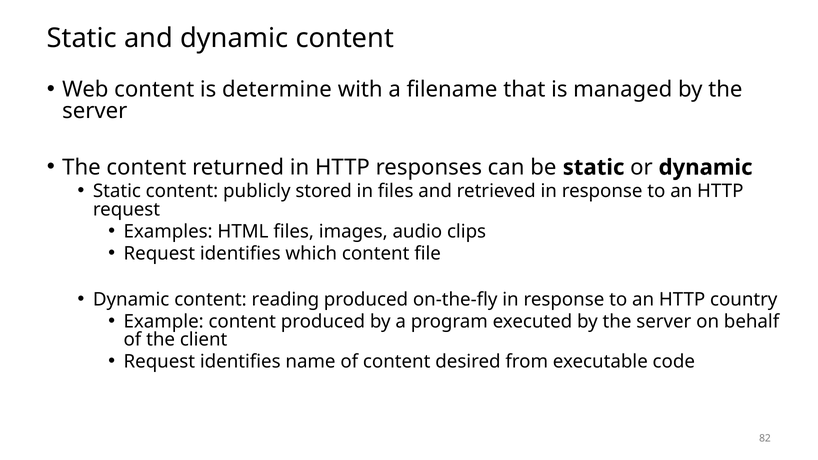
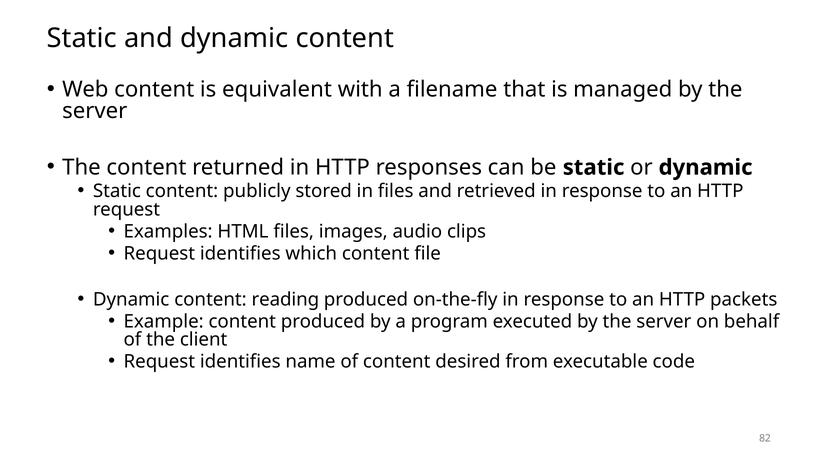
determine: determine -> equivalent (277, 90)
country: country -> packets (744, 300)
